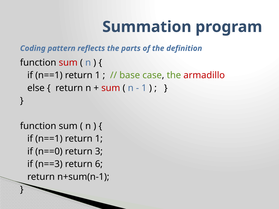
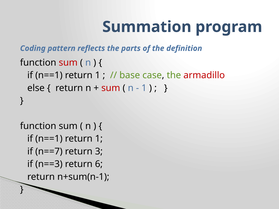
n==0: n==0 -> n==7 (49, 152)
